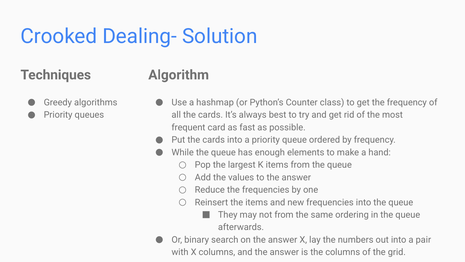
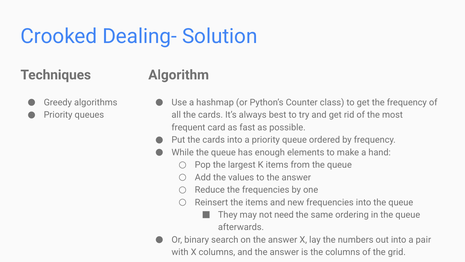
not from: from -> need (284, 215)
